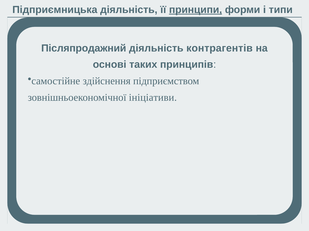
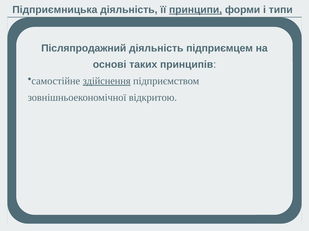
контрагентів: контрагентів -> підприємцем (220, 48)
здійснення underline: none -> present (107, 81)
ініціативи: ініціативи -> відкритою (153, 98)
